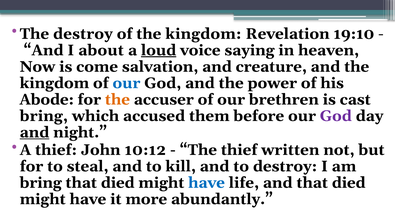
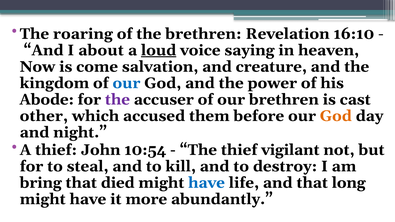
The destroy: destroy -> roaring (83, 34)
of the kingdom: kingdom -> brethren (203, 34)
19:10: 19:10 -> 16:10 (354, 34)
the colour: orange -> purple (117, 100)
bring: bring -> other (44, 116)
God colour: purple -> orange (336, 116)
and underline: present -> none (35, 132)
10:12: 10:12 -> 10:54 (145, 150)
written: written -> vigilant (290, 150)
and that died: died -> long (349, 183)
